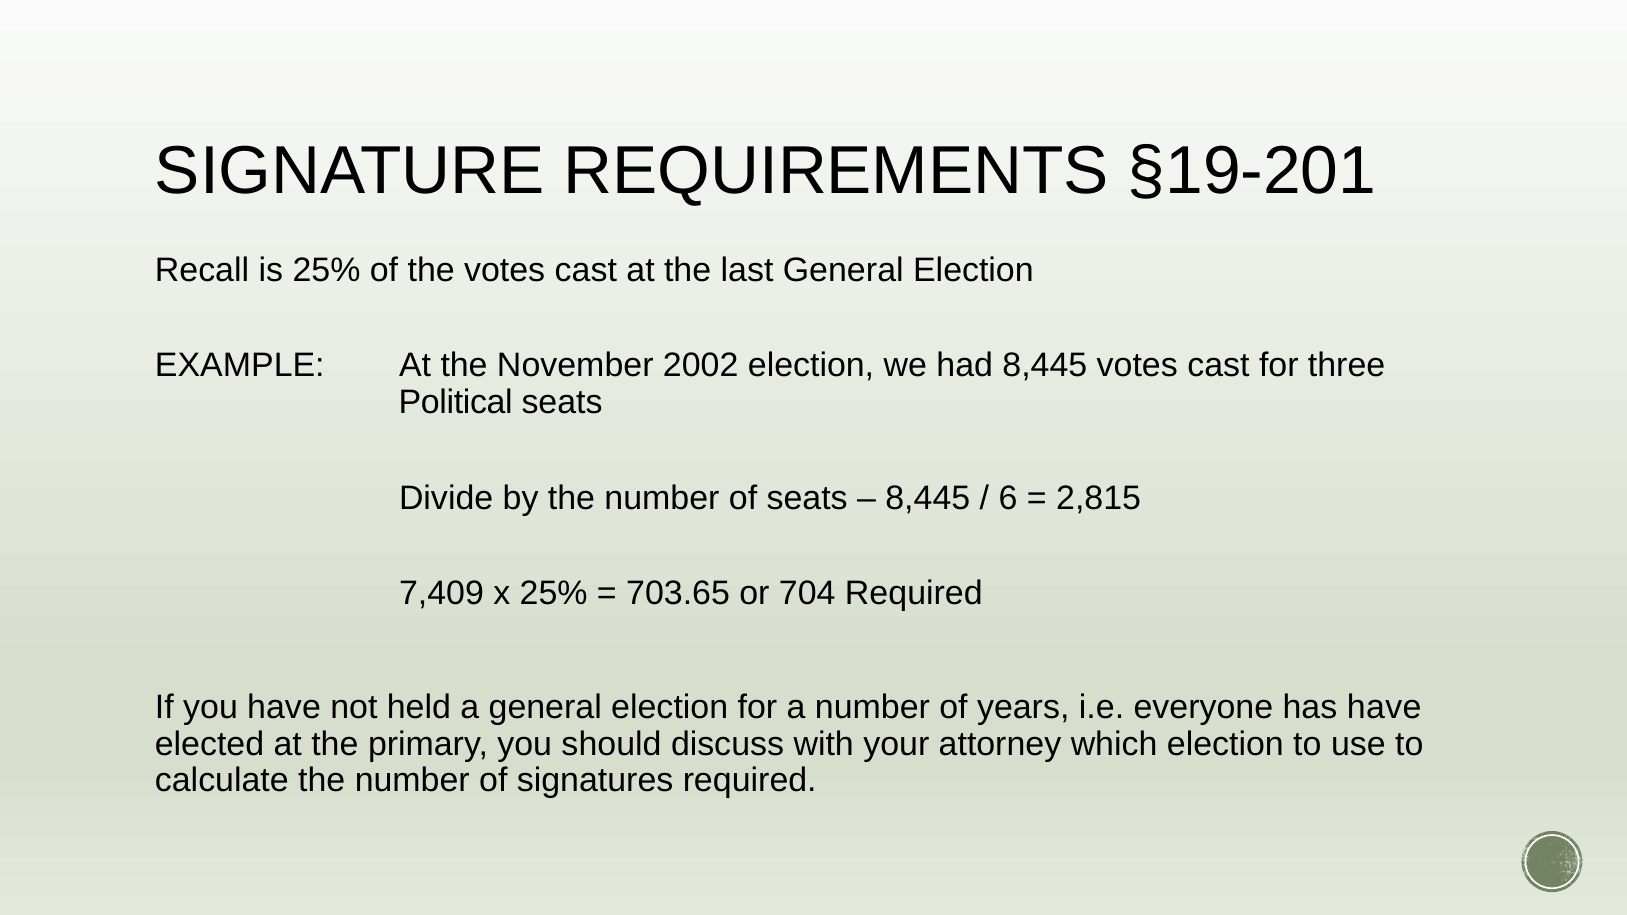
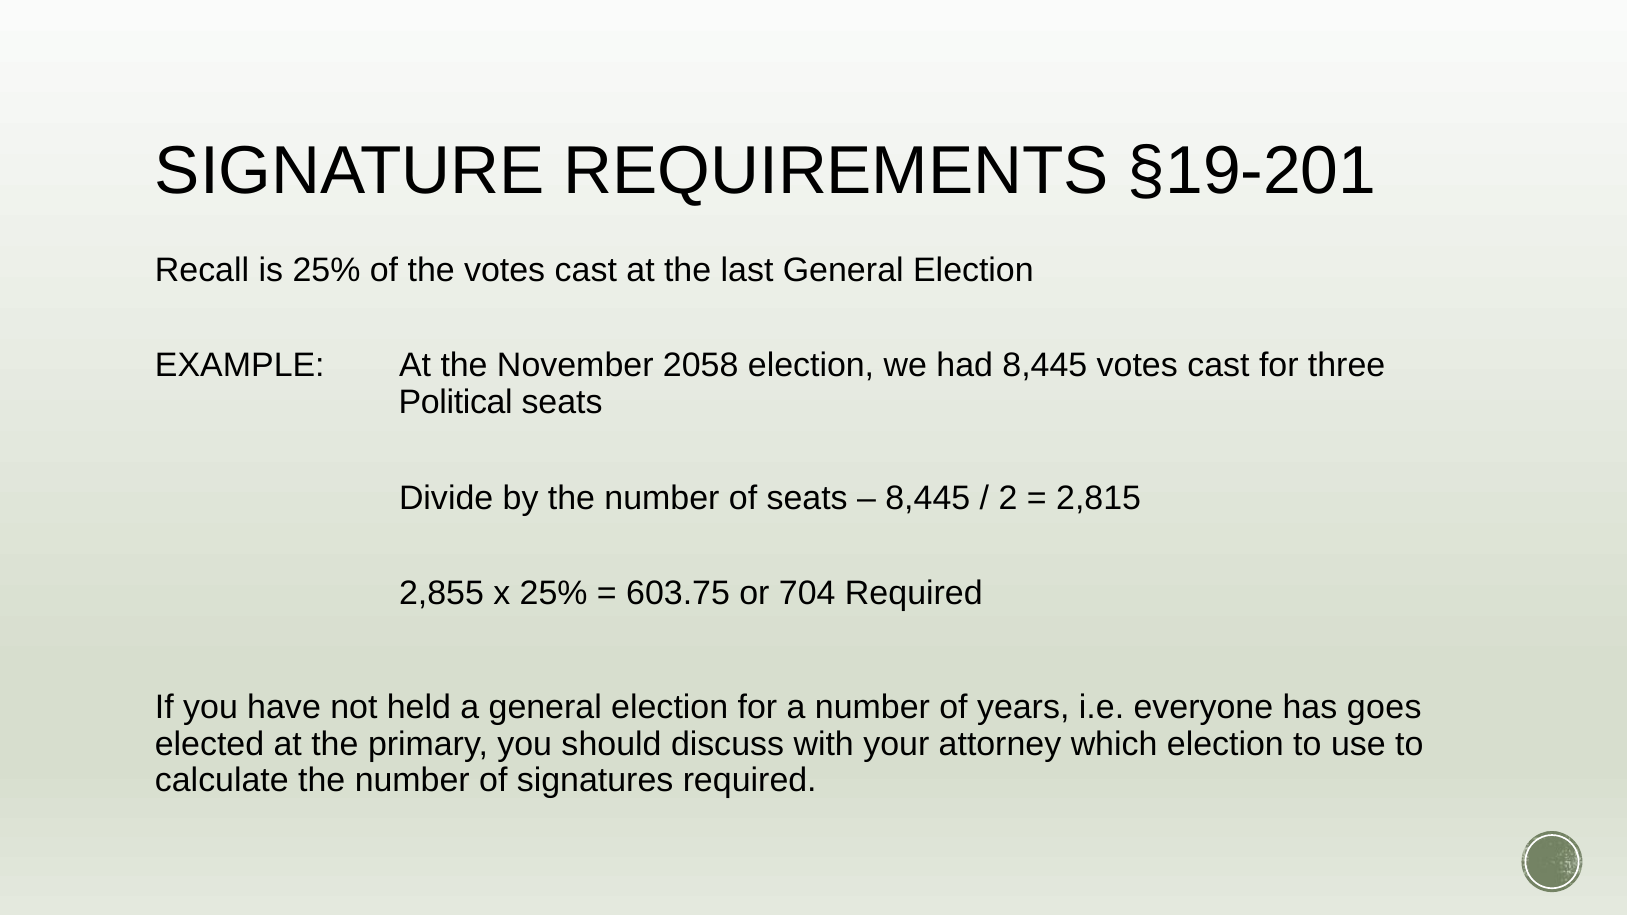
2002: 2002 -> 2058 (701, 366)
6: 6 -> 2 (1008, 498)
7,409: 7,409 -> 2,855 (441, 594)
703.65: 703.65 -> 603.75 (678, 594)
has have: have -> goes (1384, 707)
